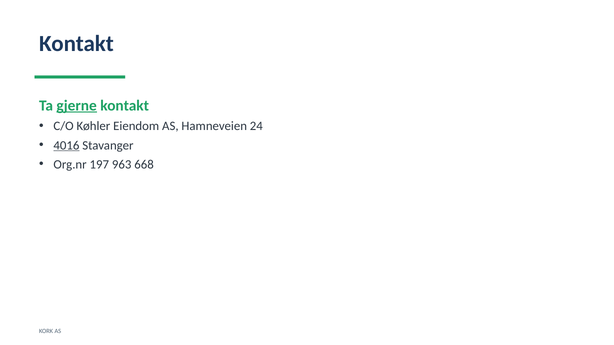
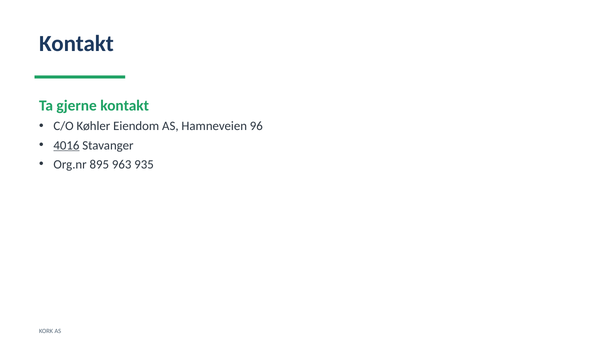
gjerne underline: present -> none (77, 106)
24: 24 -> 96 (256, 126)
197: 197 -> 895 (99, 165)
668: 668 -> 935 (144, 165)
